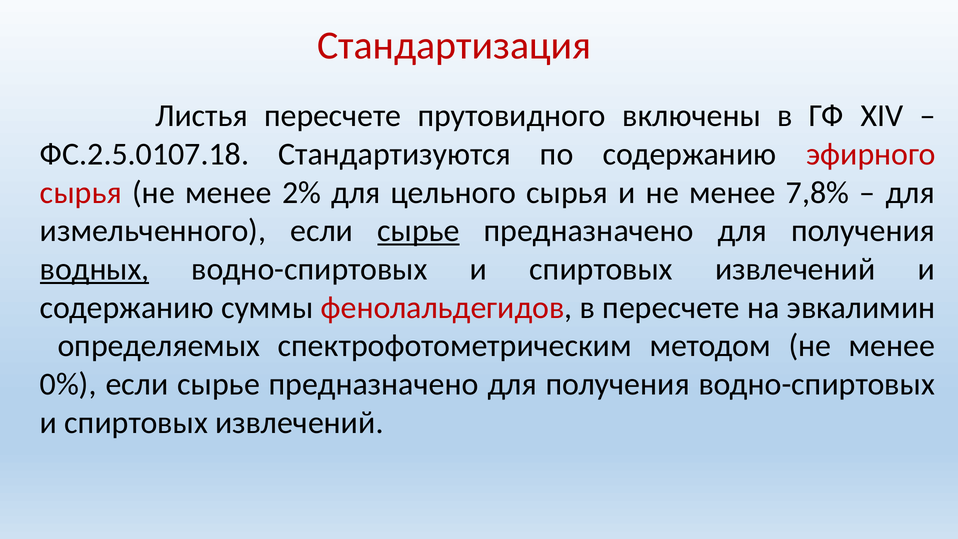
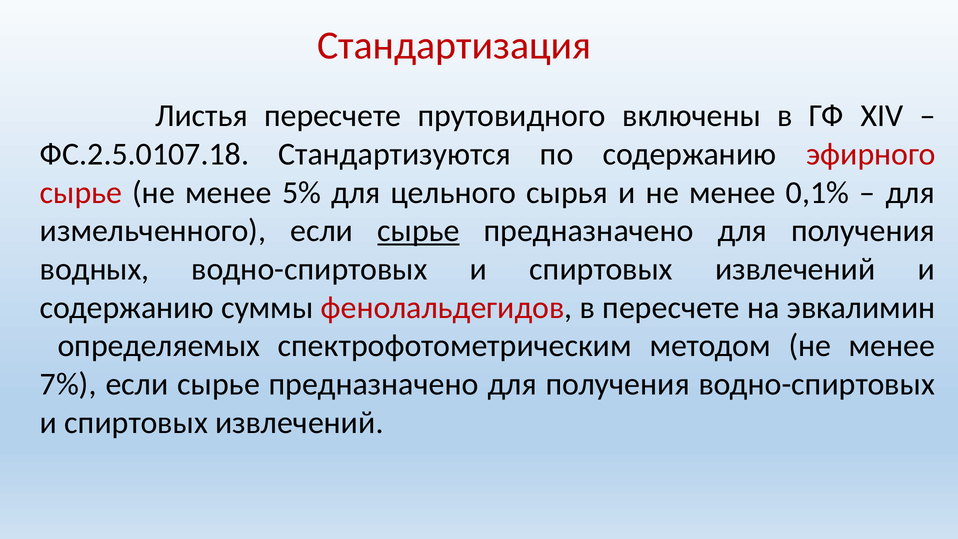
сырья: сырья -> сырье (81, 193)
2%: 2% -> 5% (301, 193)
7,8%: 7,8% -> 0,1% (817, 193)
водных underline: present -> none (95, 269)
0%: 0% -> 7% (68, 384)
